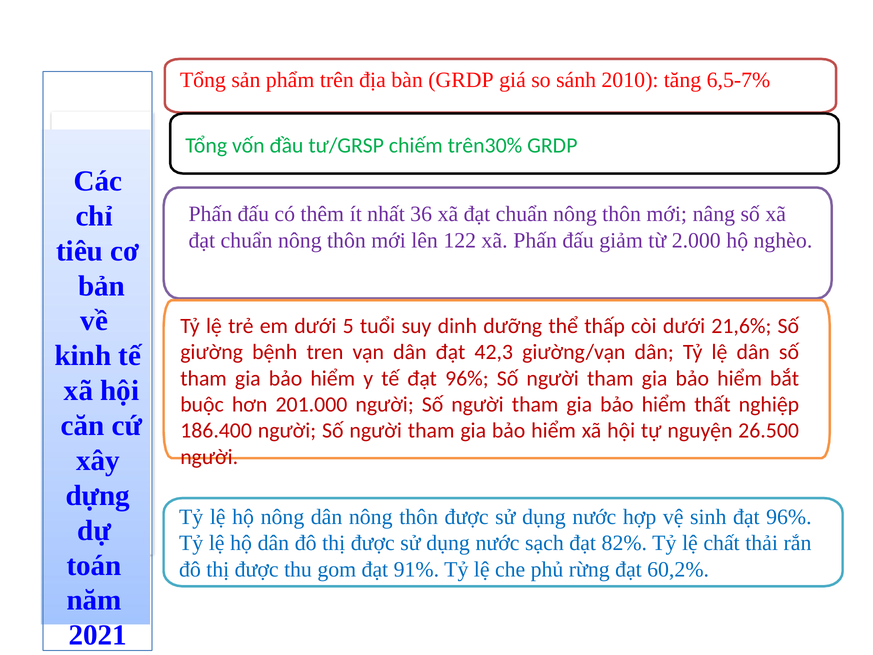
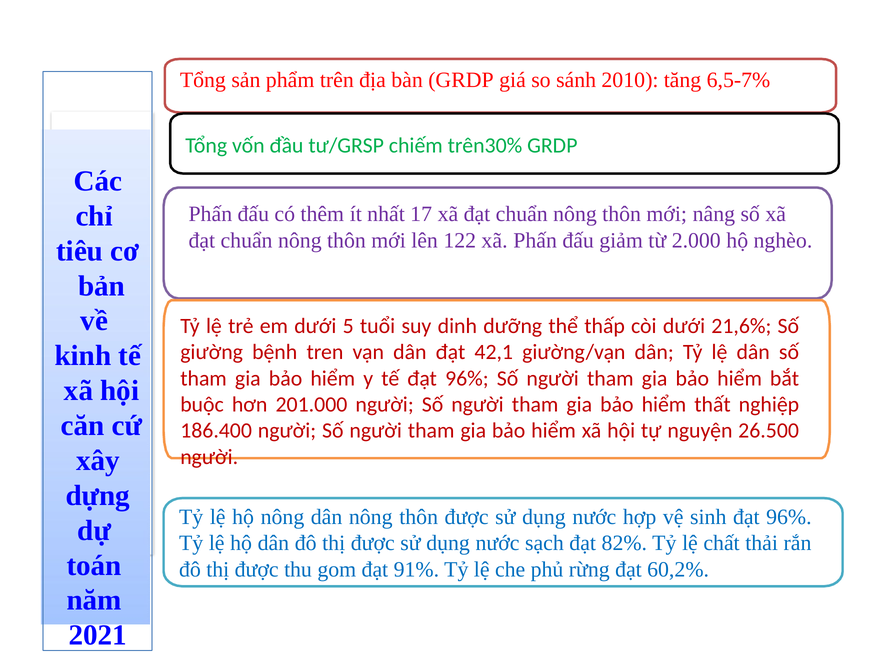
36: 36 -> 17 (421, 214)
42,3: 42,3 -> 42,1 (494, 352)
